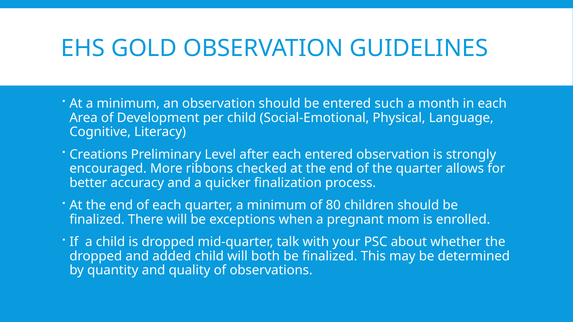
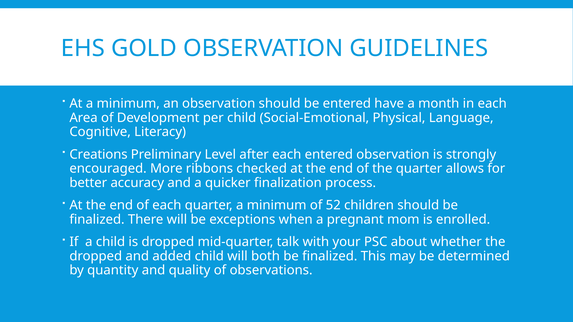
such: such -> have (389, 104)
80: 80 -> 52 (333, 205)
